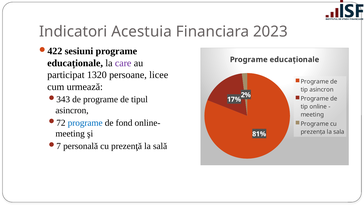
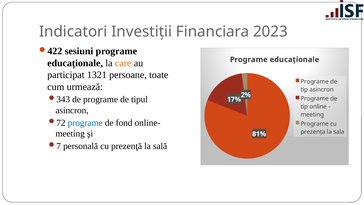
Acestuia: Acestuia -> Investiții (142, 32)
care colour: purple -> orange (123, 63)
1320: 1320 -> 1321 (97, 75)
licee: licee -> toate (159, 75)
